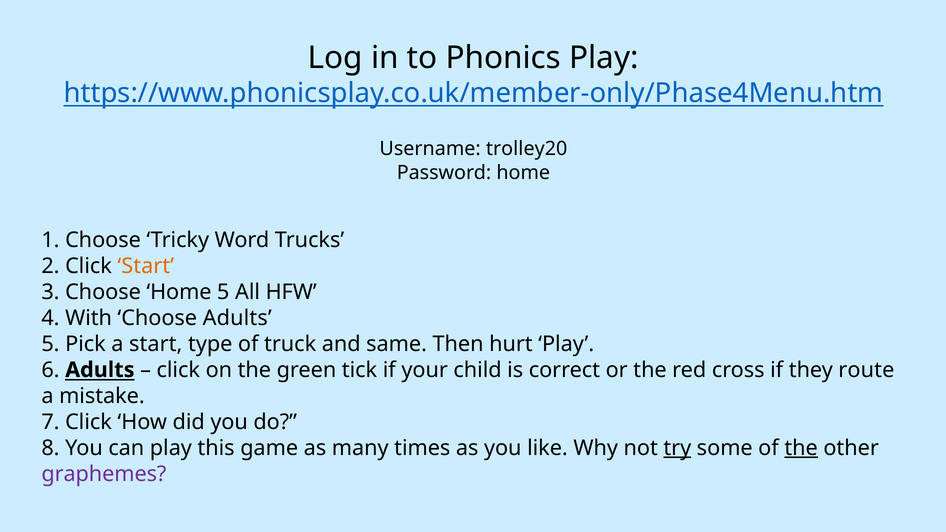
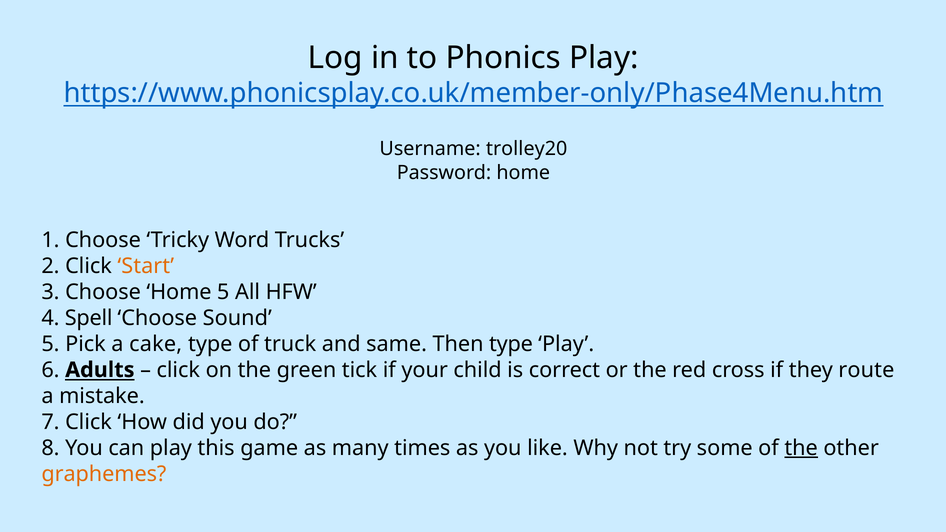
With: With -> Spell (89, 318)
Choose Adults: Adults -> Sound (237, 318)
a start: start -> cake (156, 344)
Then hurt: hurt -> type (511, 344)
try underline: present -> none (677, 448)
graphemes colour: purple -> orange (104, 474)
